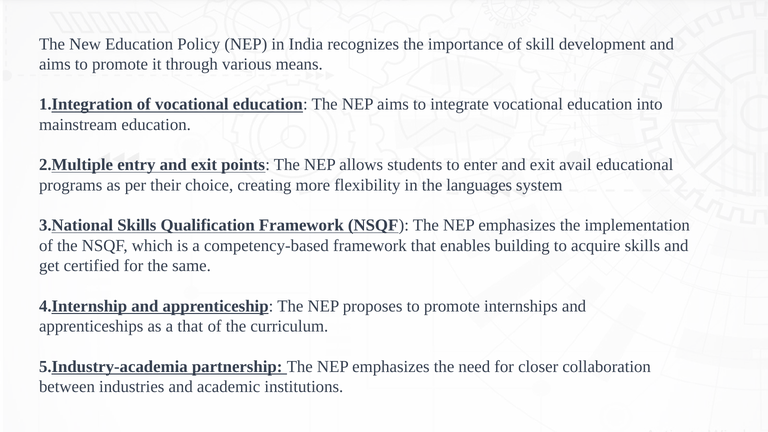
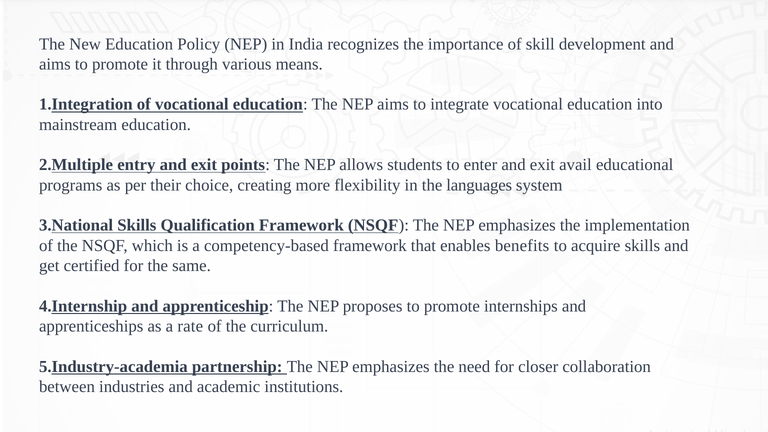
building: building -> benefits (522, 246)
a that: that -> rate (190, 326)
